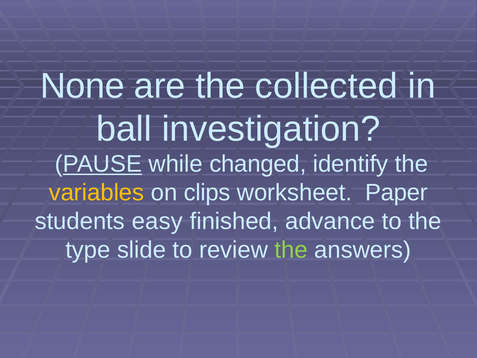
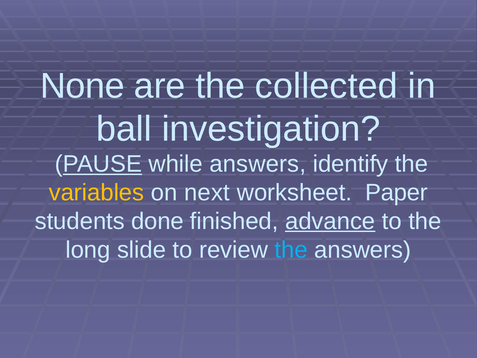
while changed: changed -> answers (258, 164)
clips: clips -> next (207, 192)
easy: easy -> done (157, 221)
advance underline: none -> present (330, 221)
type: type -> long (88, 250)
the colour: light green -> light blue (291, 250)
